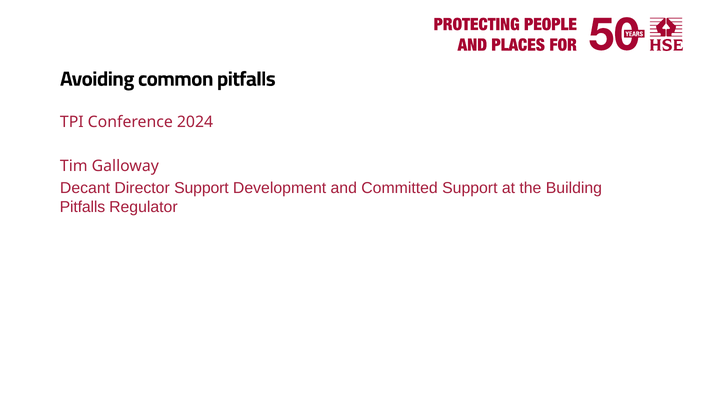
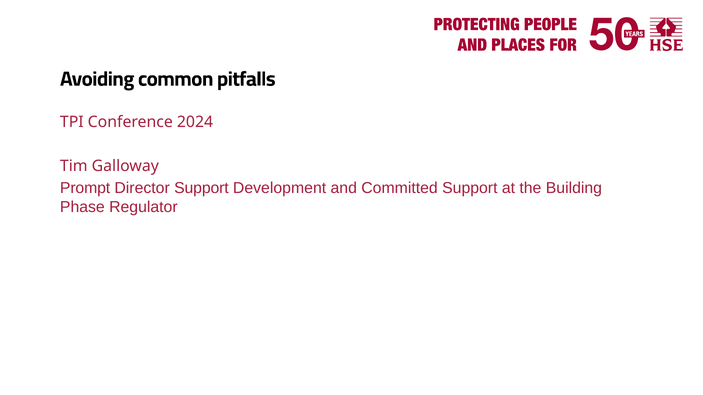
Decant: Decant -> Prompt (85, 188)
Pitfalls: Pitfalls -> Phase (82, 207)
